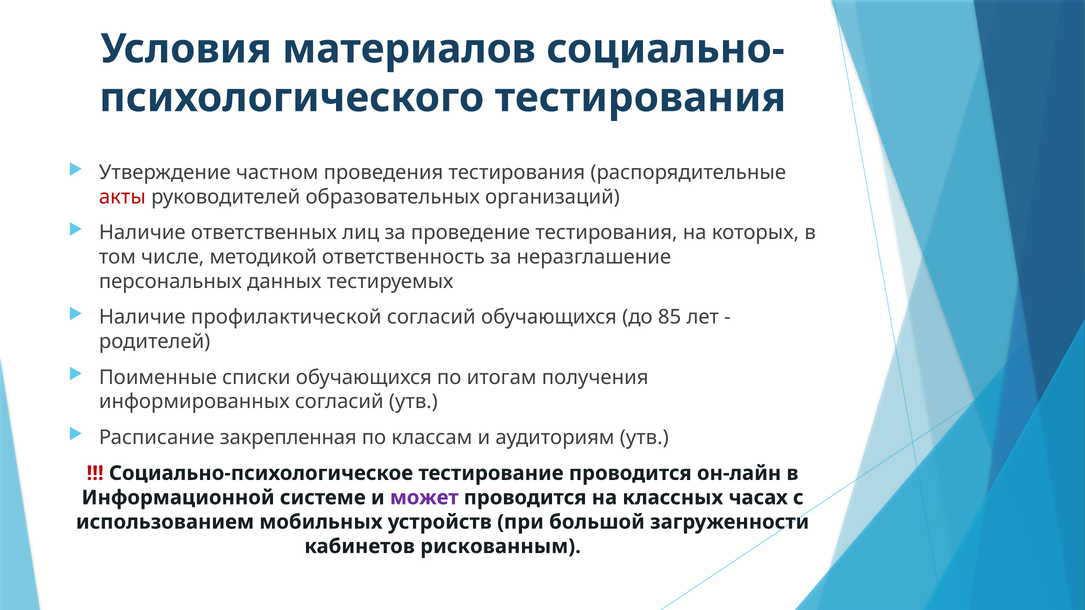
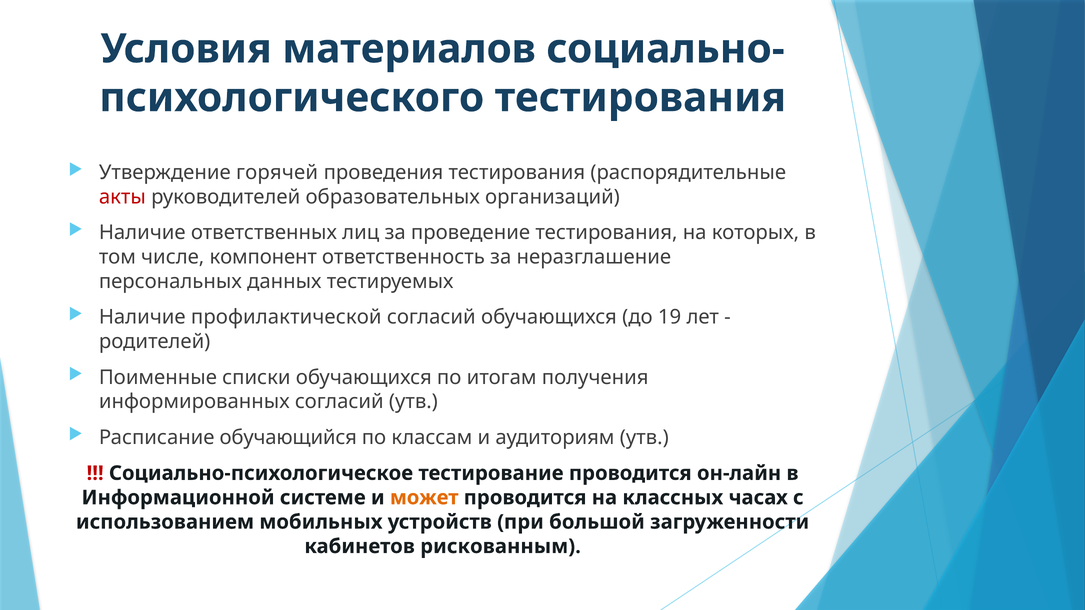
частном: частном -> горячей (277, 173)
методикой: методикой -> компонент (263, 257)
85: 85 -> 19 (670, 317)
закрепленная: закрепленная -> обучающийся (288, 438)
может colour: purple -> orange (424, 498)
